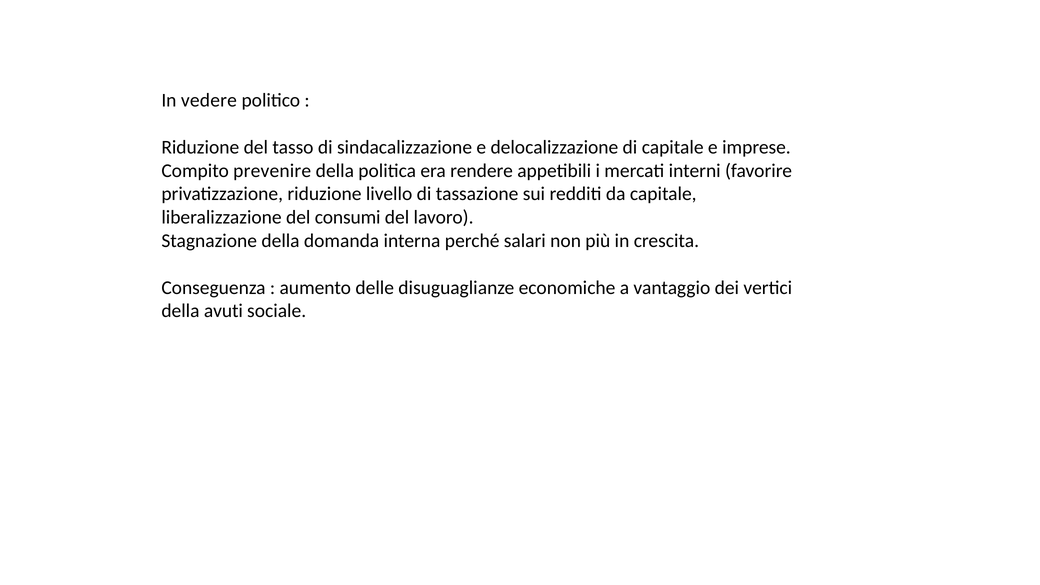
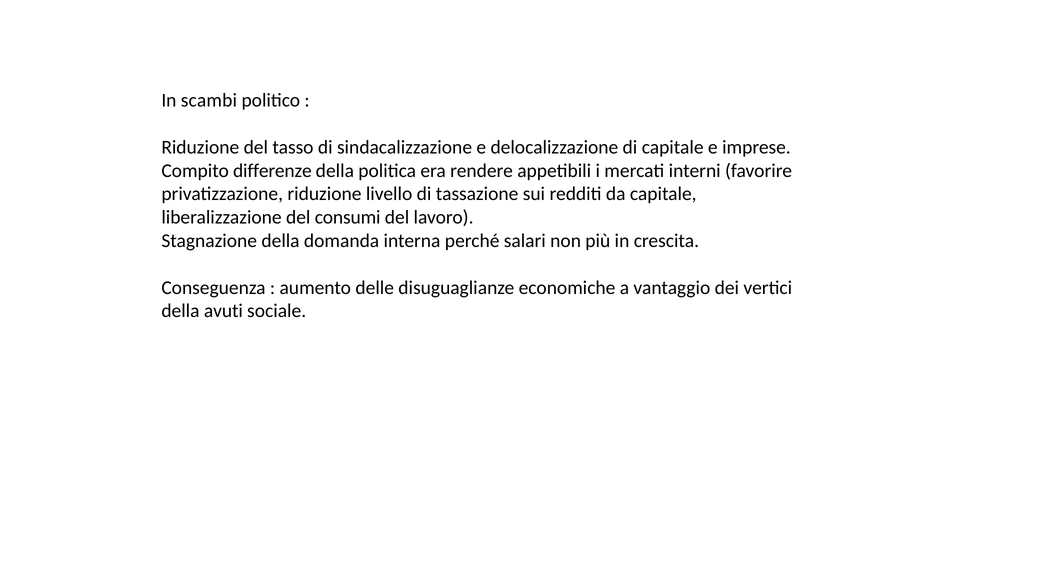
vedere: vedere -> scambi (209, 100)
prevenire: prevenire -> differenze (272, 171)
